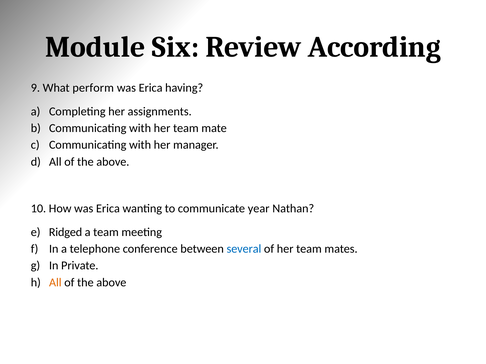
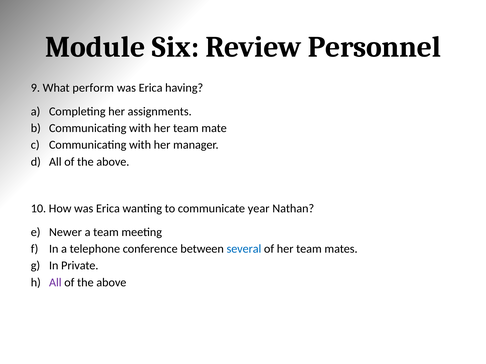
According: According -> Personnel (374, 47)
Ridged: Ridged -> Newer (65, 232)
All colour: orange -> purple (55, 283)
